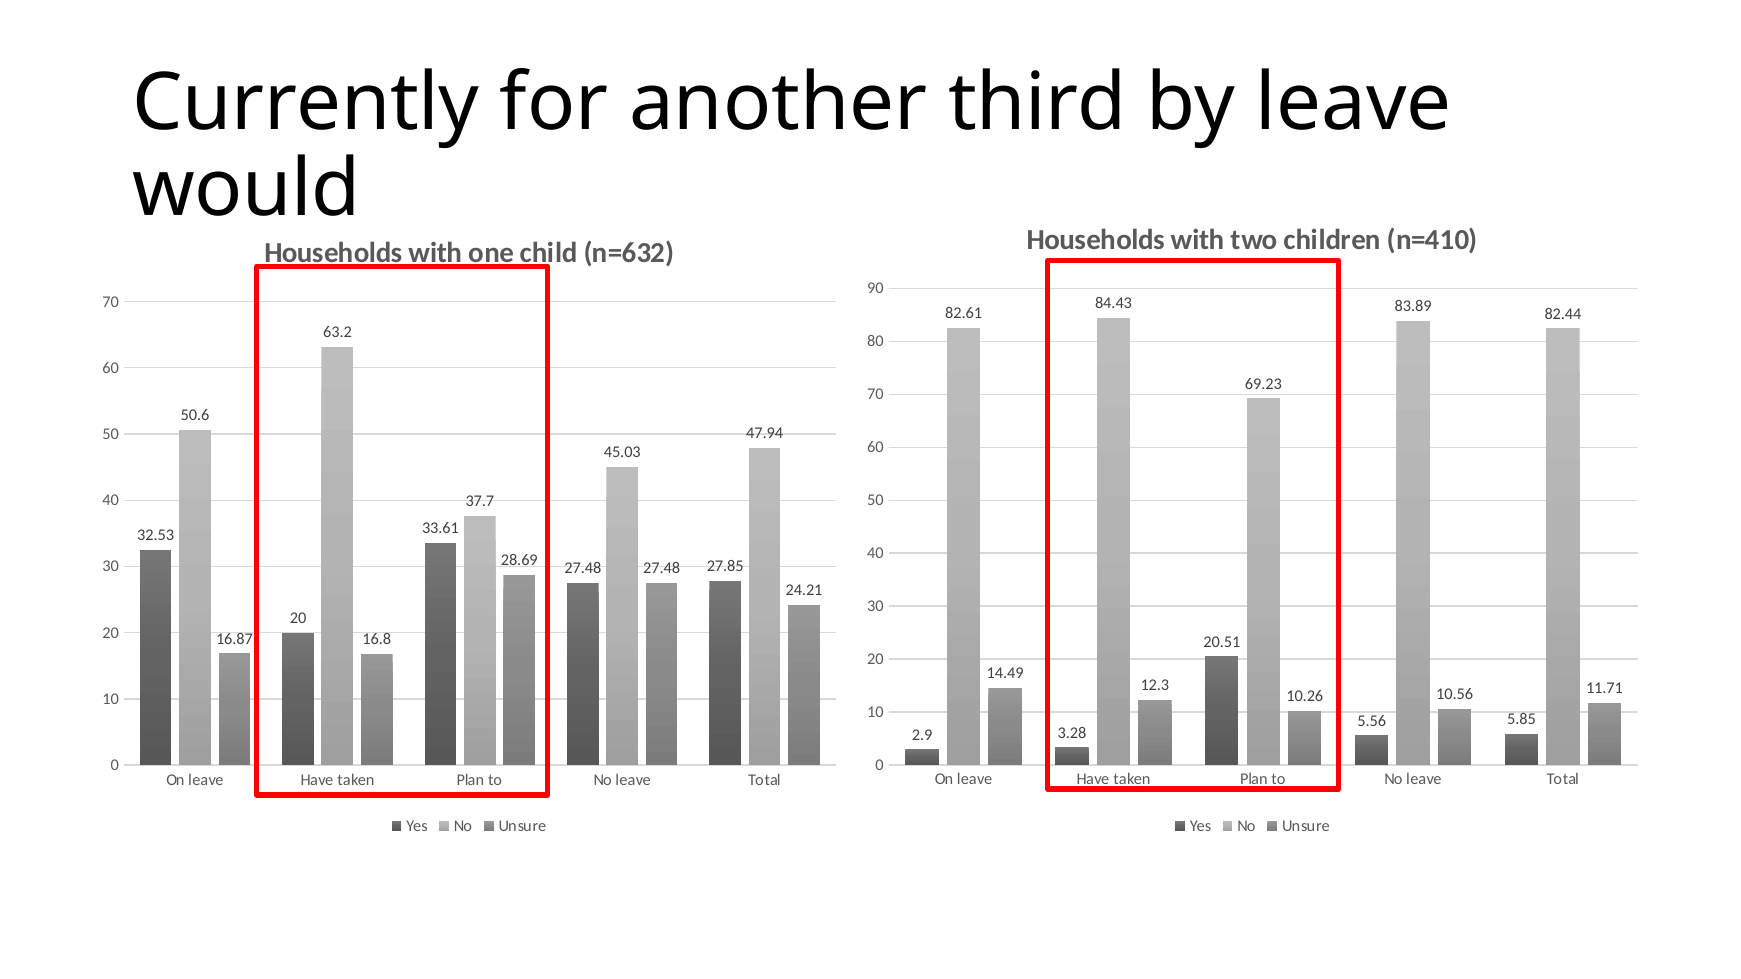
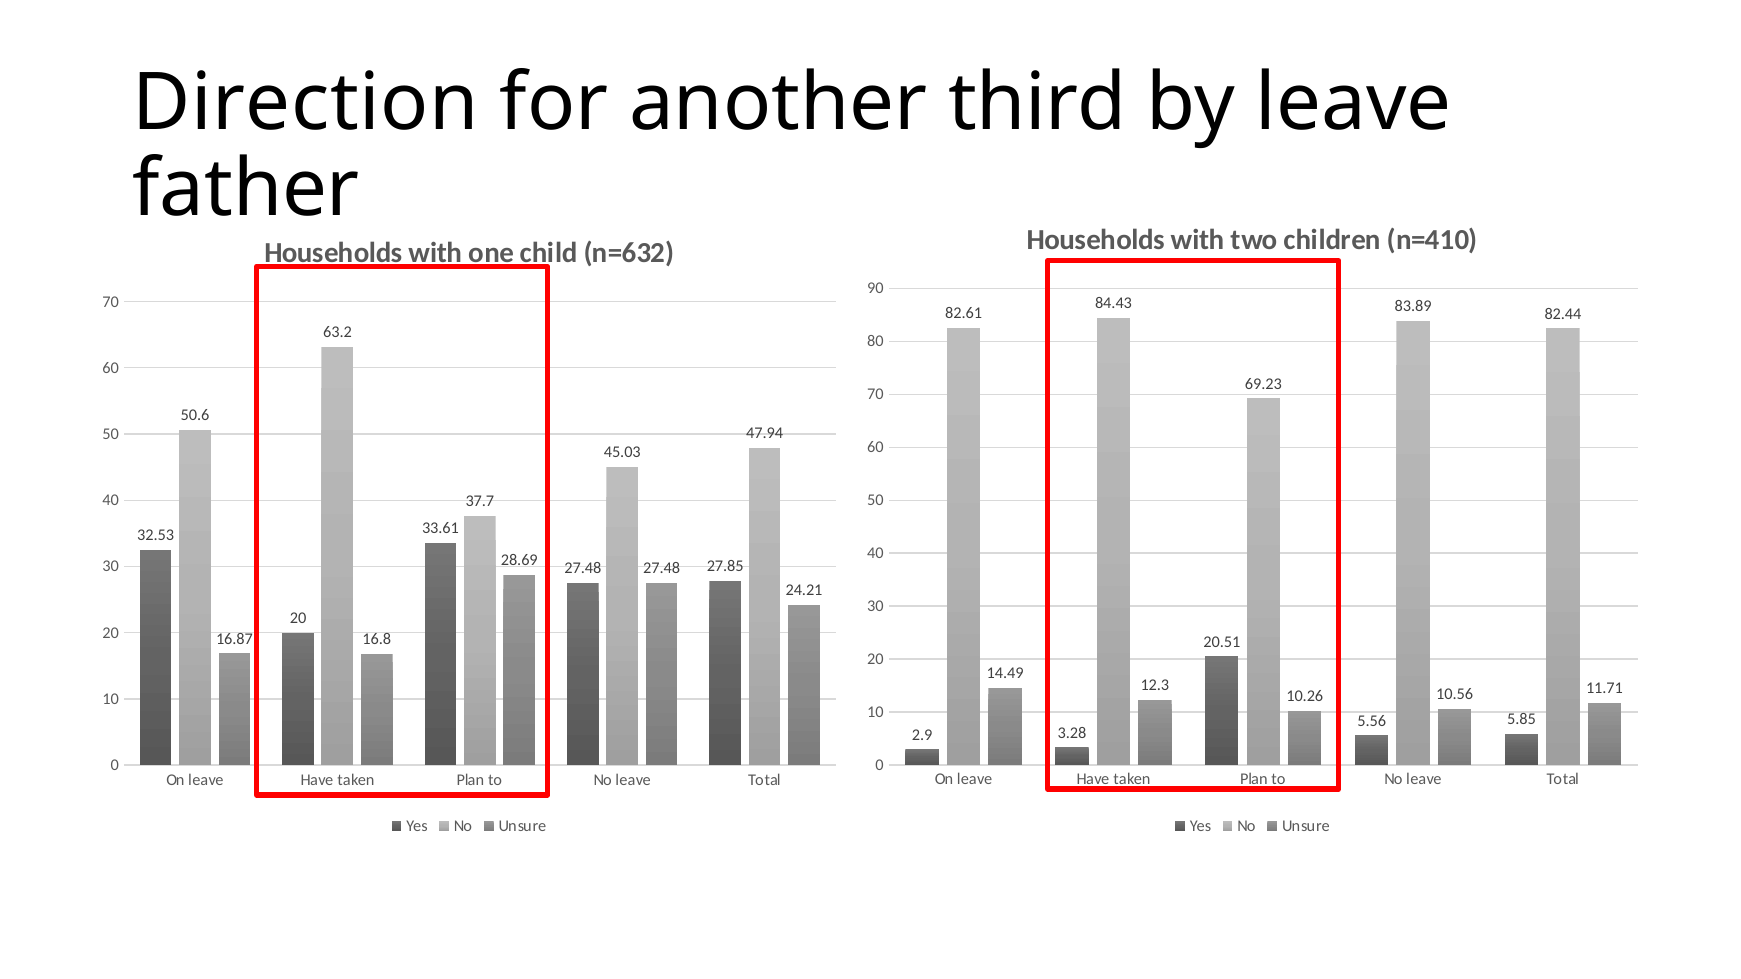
Currently: Currently -> Direction (306, 103)
would: would -> father (246, 189)
